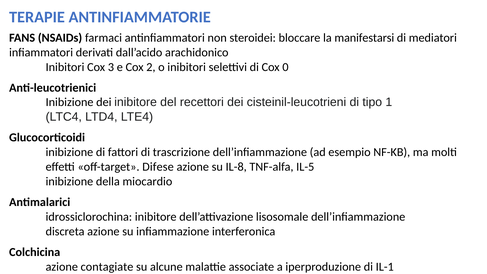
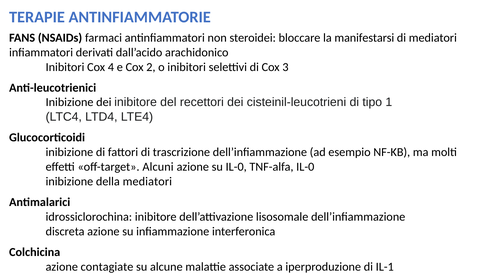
3: 3 -> 4 (111, 67)
0: 0 -> 3 (285, 67)
Difese: Difese -> Alcuni (158, 167)
su IL-8: IL-8 -> IL-0 (236, 167)
TNF-alfa IL-5: IL-5 -> IL-0 (305, 167)
della miocardio: miocardio -> mediatori (147, 181)
